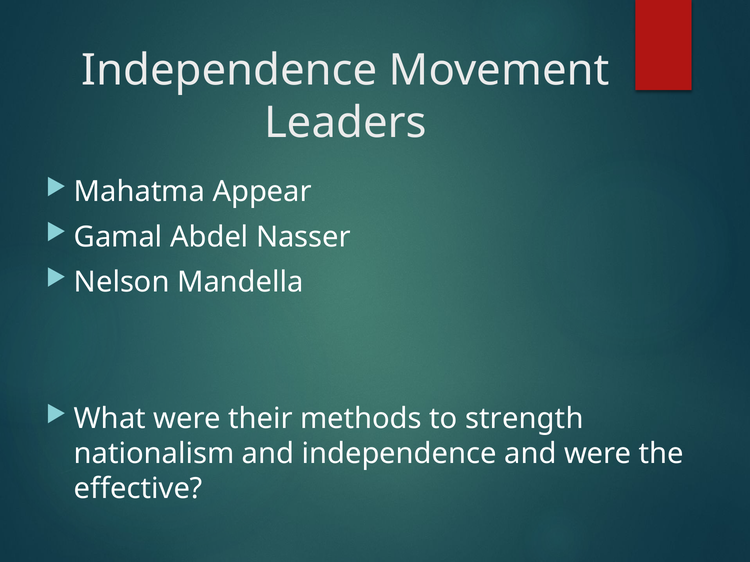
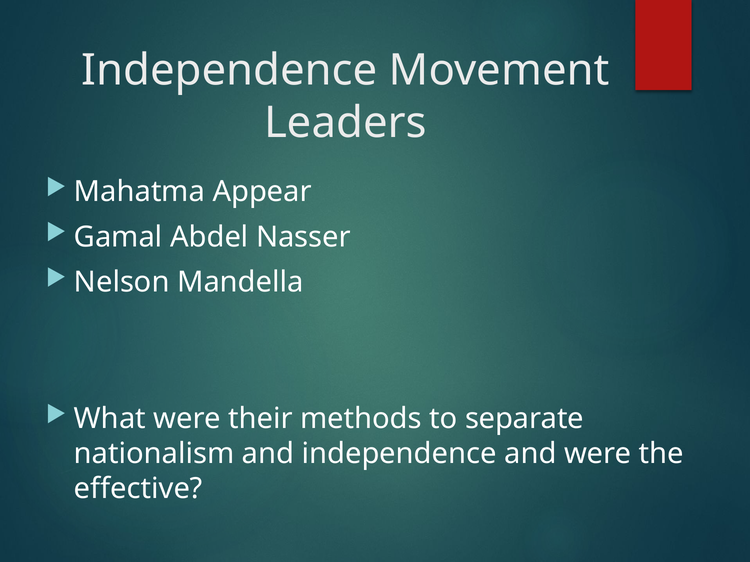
strength: strength -> separate (524, 419)
